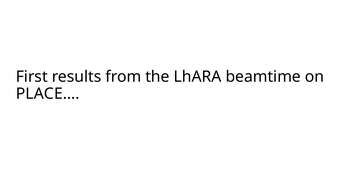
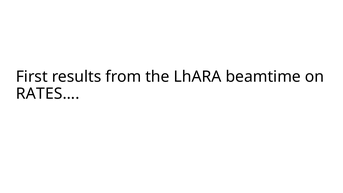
PLACE…: PLACE… -> RATES… (48, 94)
